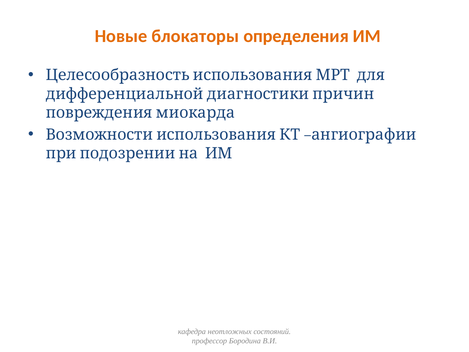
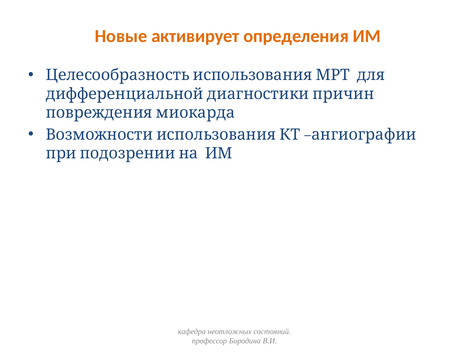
блокаторы: блокаторы -> активирует (195, 36)
